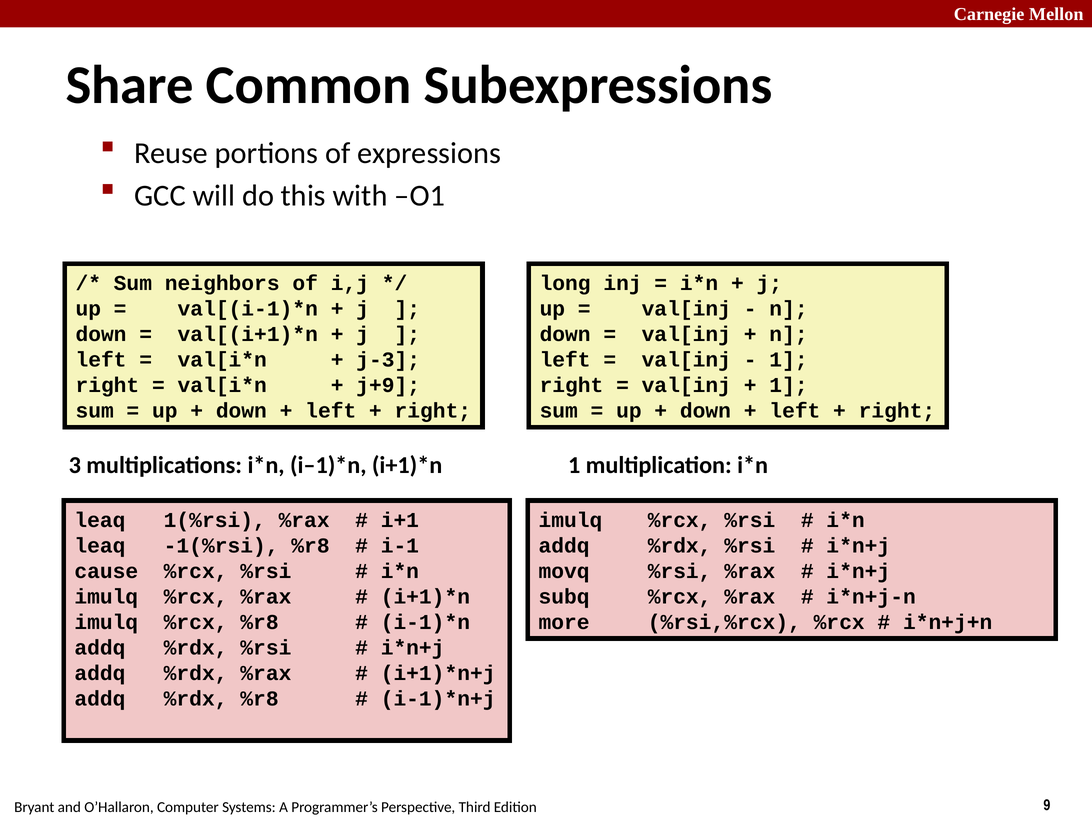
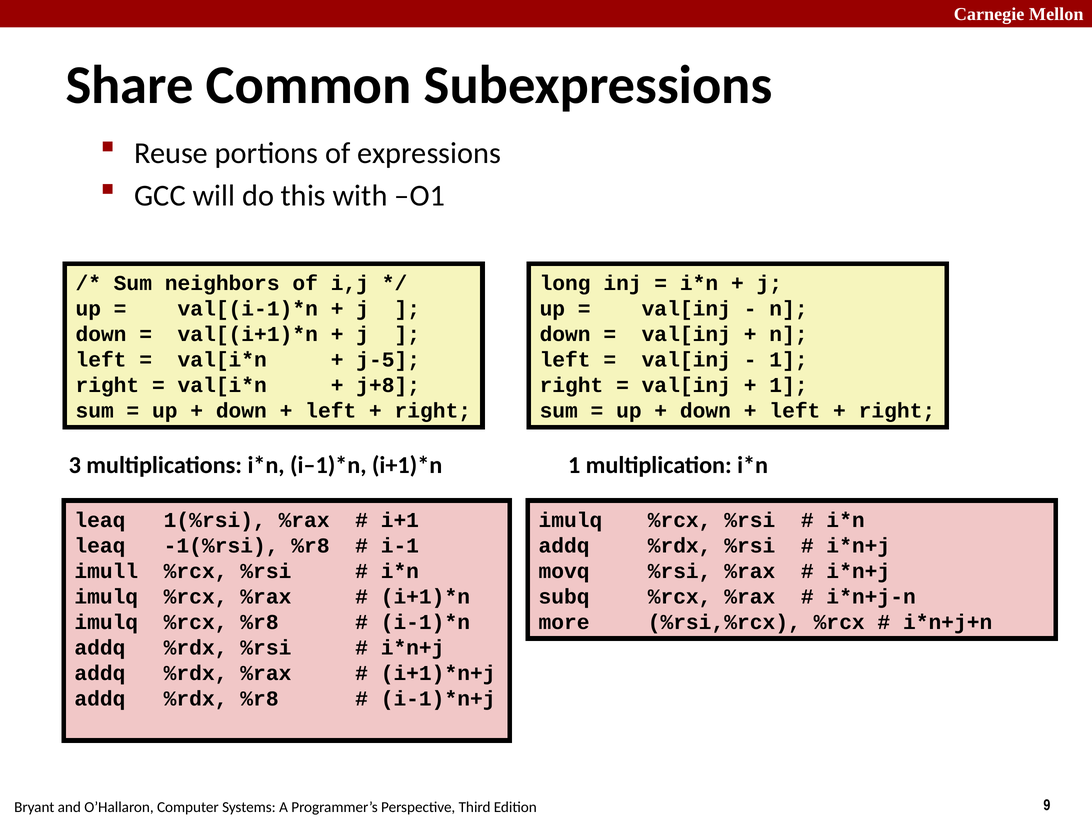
j-3: j-3 -> j-5 (388, 360)
j+9: j+9 -> j+8 (388, 385)
cause: cause -> imull (106, 571)
